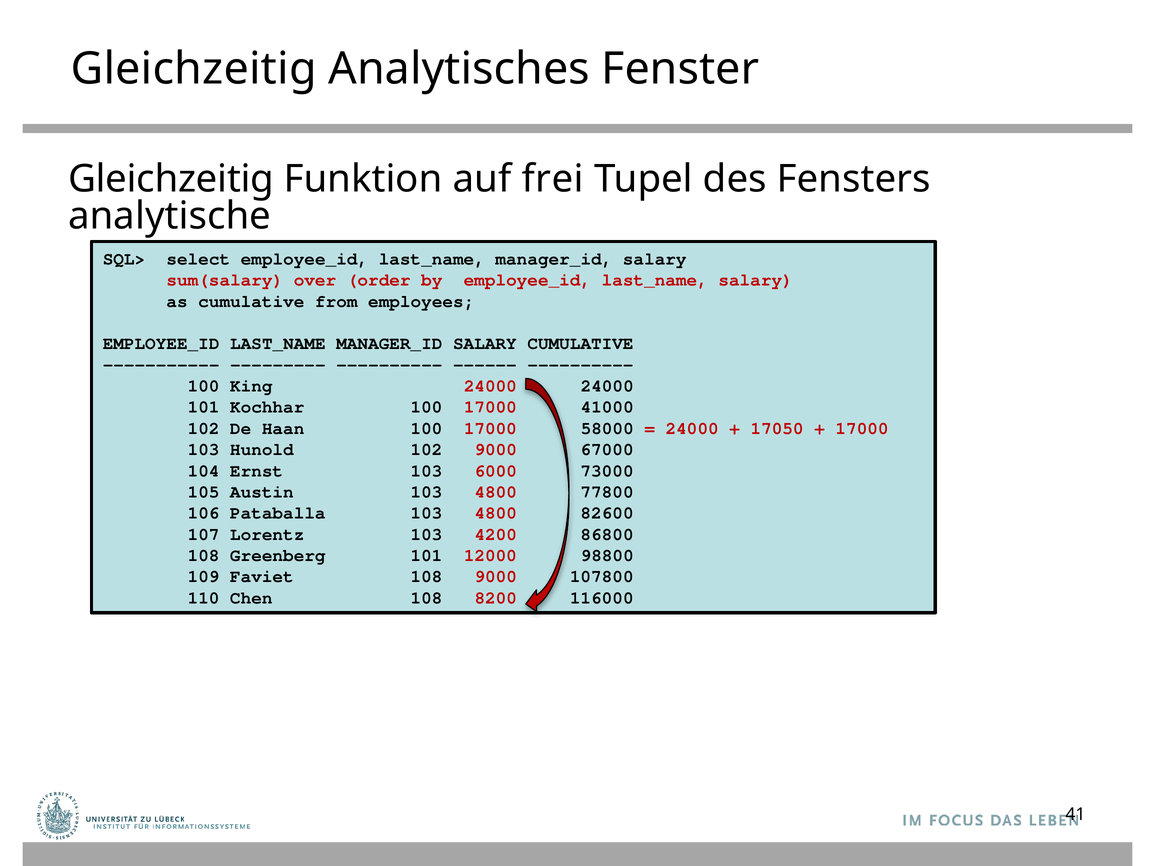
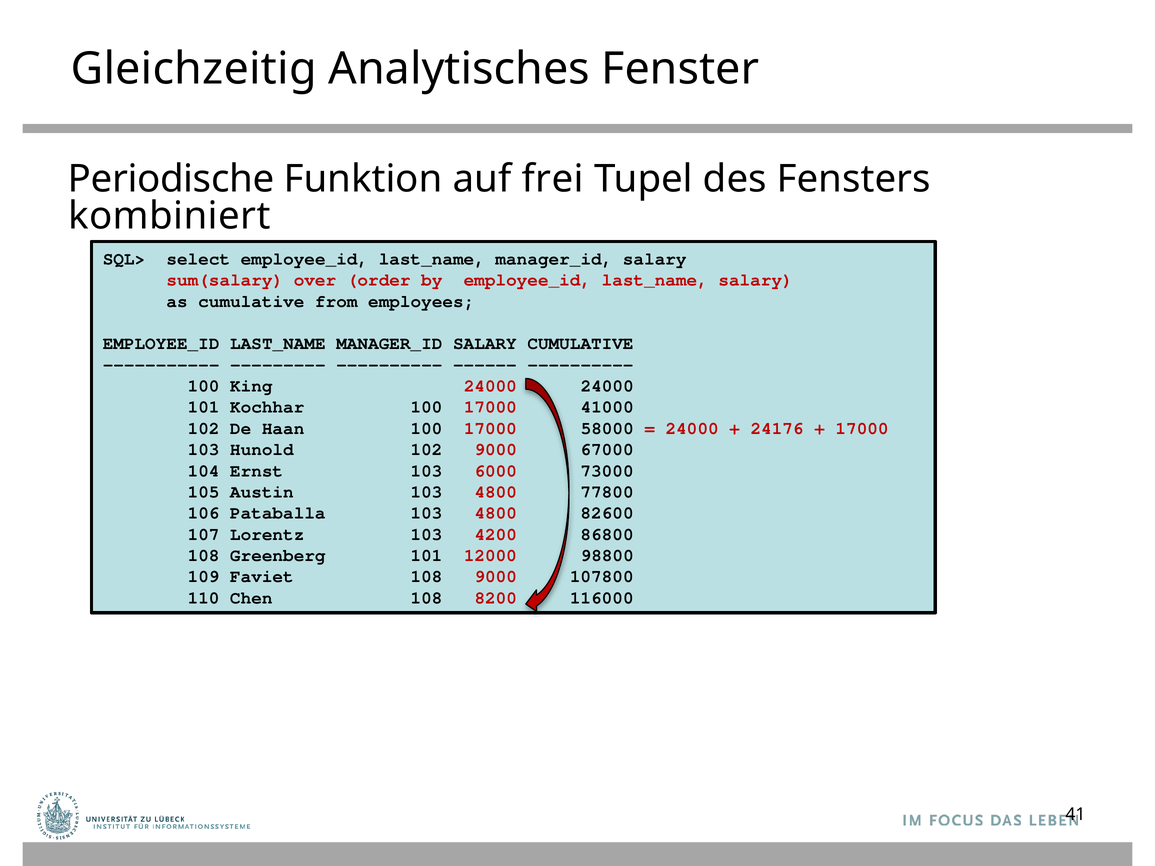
Gleichzeitig: Gleichzeitig -> Periodische (171, 179)
analytische: analytische -> kombiniert (169, 216)
17050: 17050 -> 24176 (777, 428)
